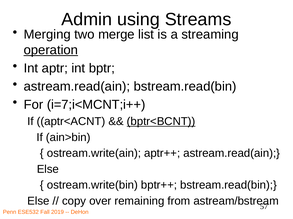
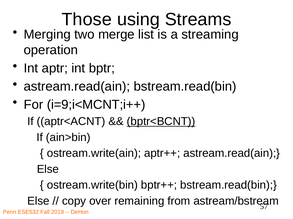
Admin: Admin -> Those (87, 20)
operation underline: present -> none (51, 50)
i=7;i<MCNT;i++: i=7;i<MCNT;i++ -> i=9;i<MCNT;i++ (96, 105)
